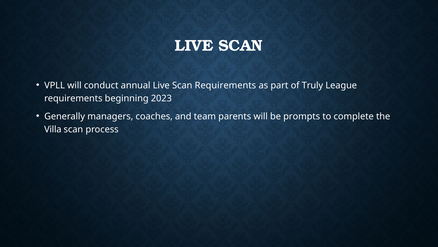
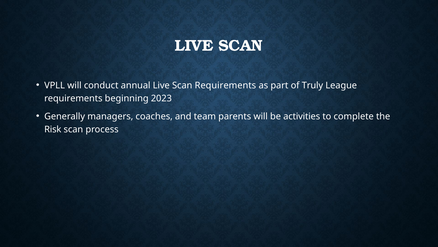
prompts: prompts -> activities (302, 116)
Villa: Villa -> Risk (53, 129)
